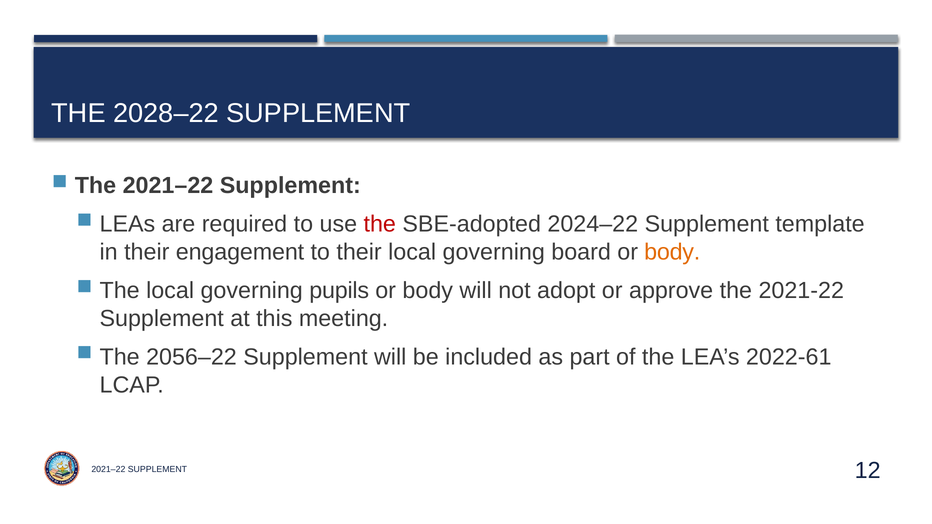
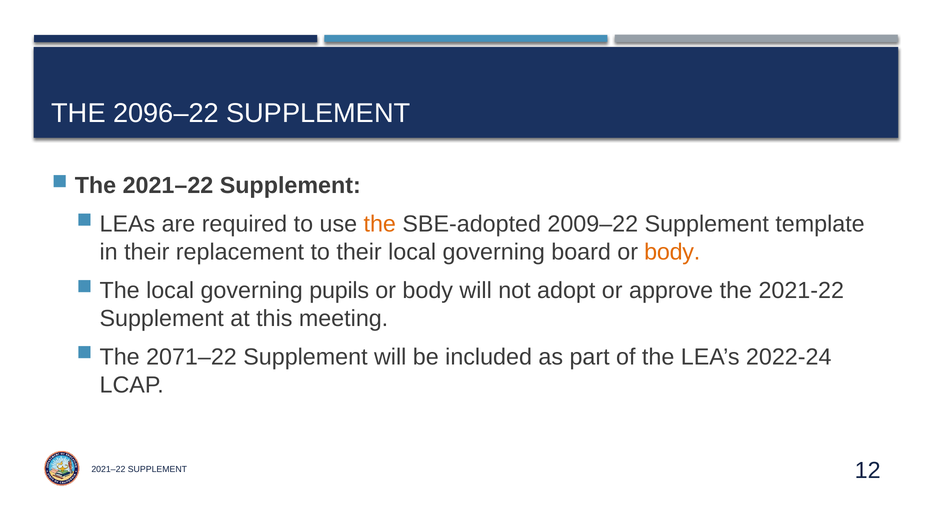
2028–22: 2028–22 -> 2096–22 (166, 113)
the colour: red -> orange (380, 224)
2024–22: 2024–22 -> 2009–22 (593, 224)
engagement: engagement -> replacement (240, 252)
2056–22: 2056–22 -> 2071–22 (191, 357)
2022-61: 2022-61 -> 2022-24 (789, 357)
